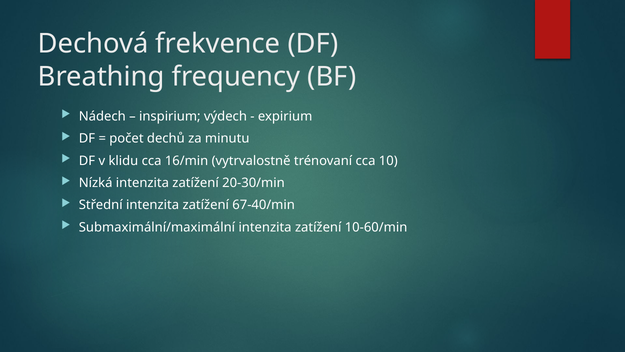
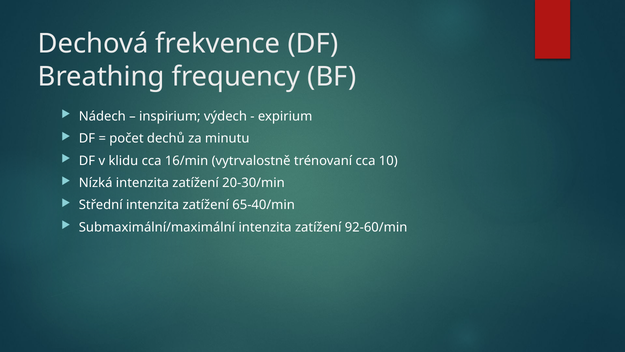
67-40/min: 67-40/min -> 65-40/min (264, 205)
10-60/min: 10-60/min -> 92-60/min (376, 227)
